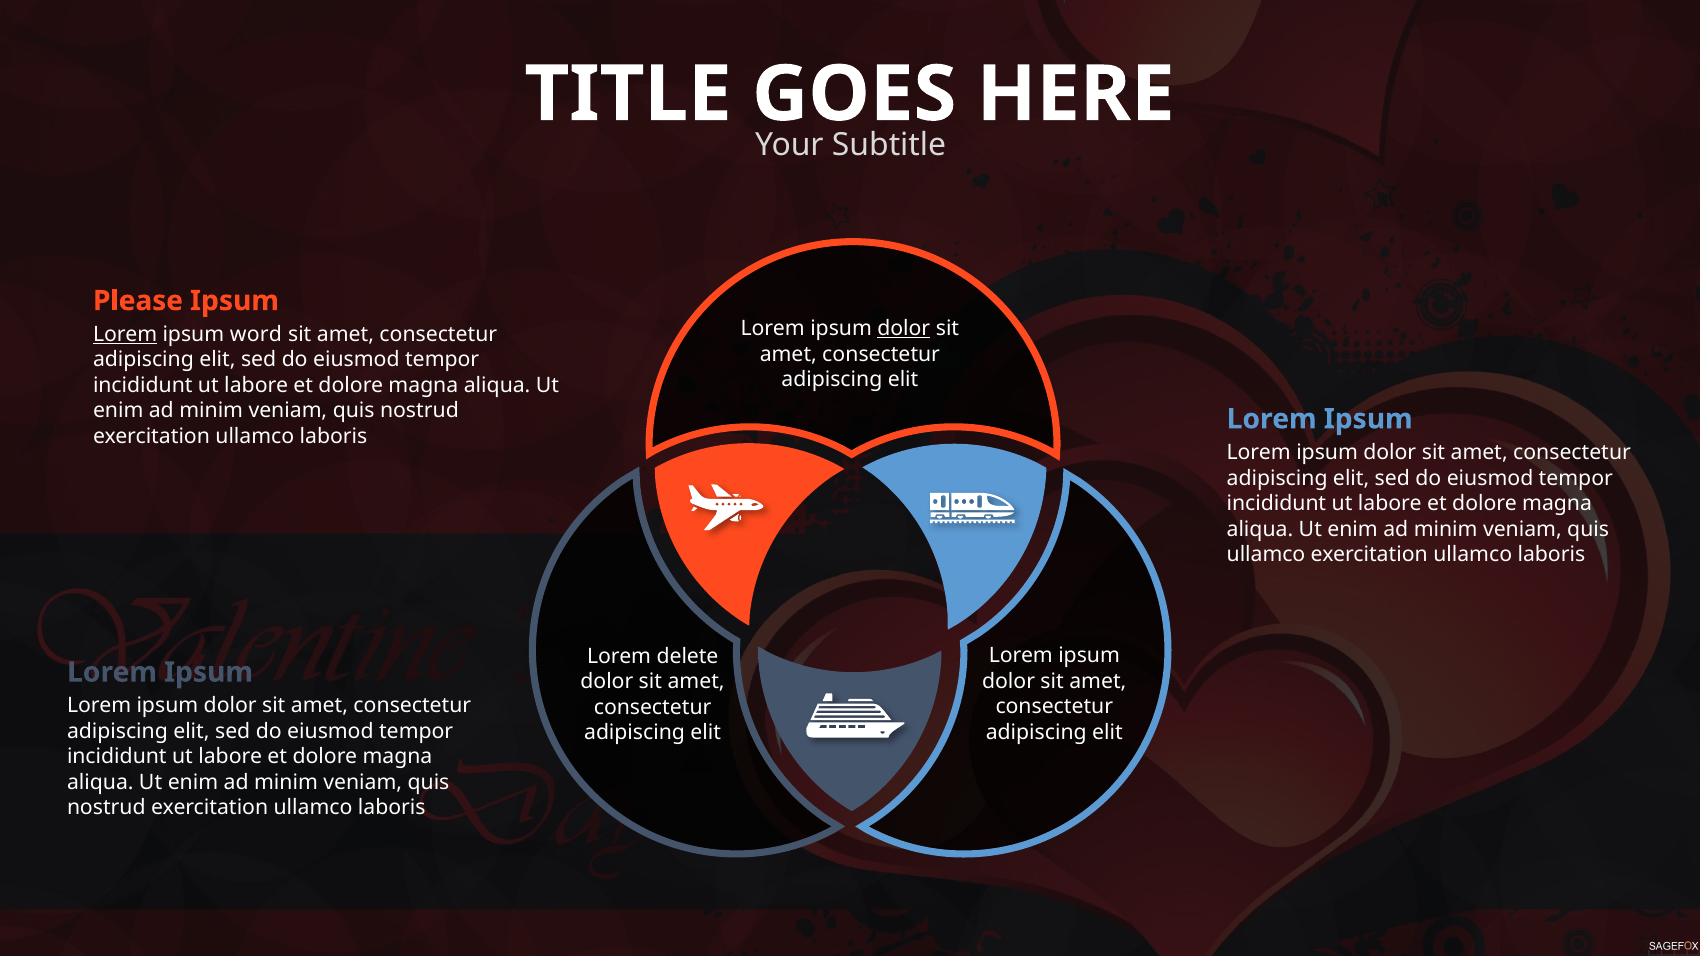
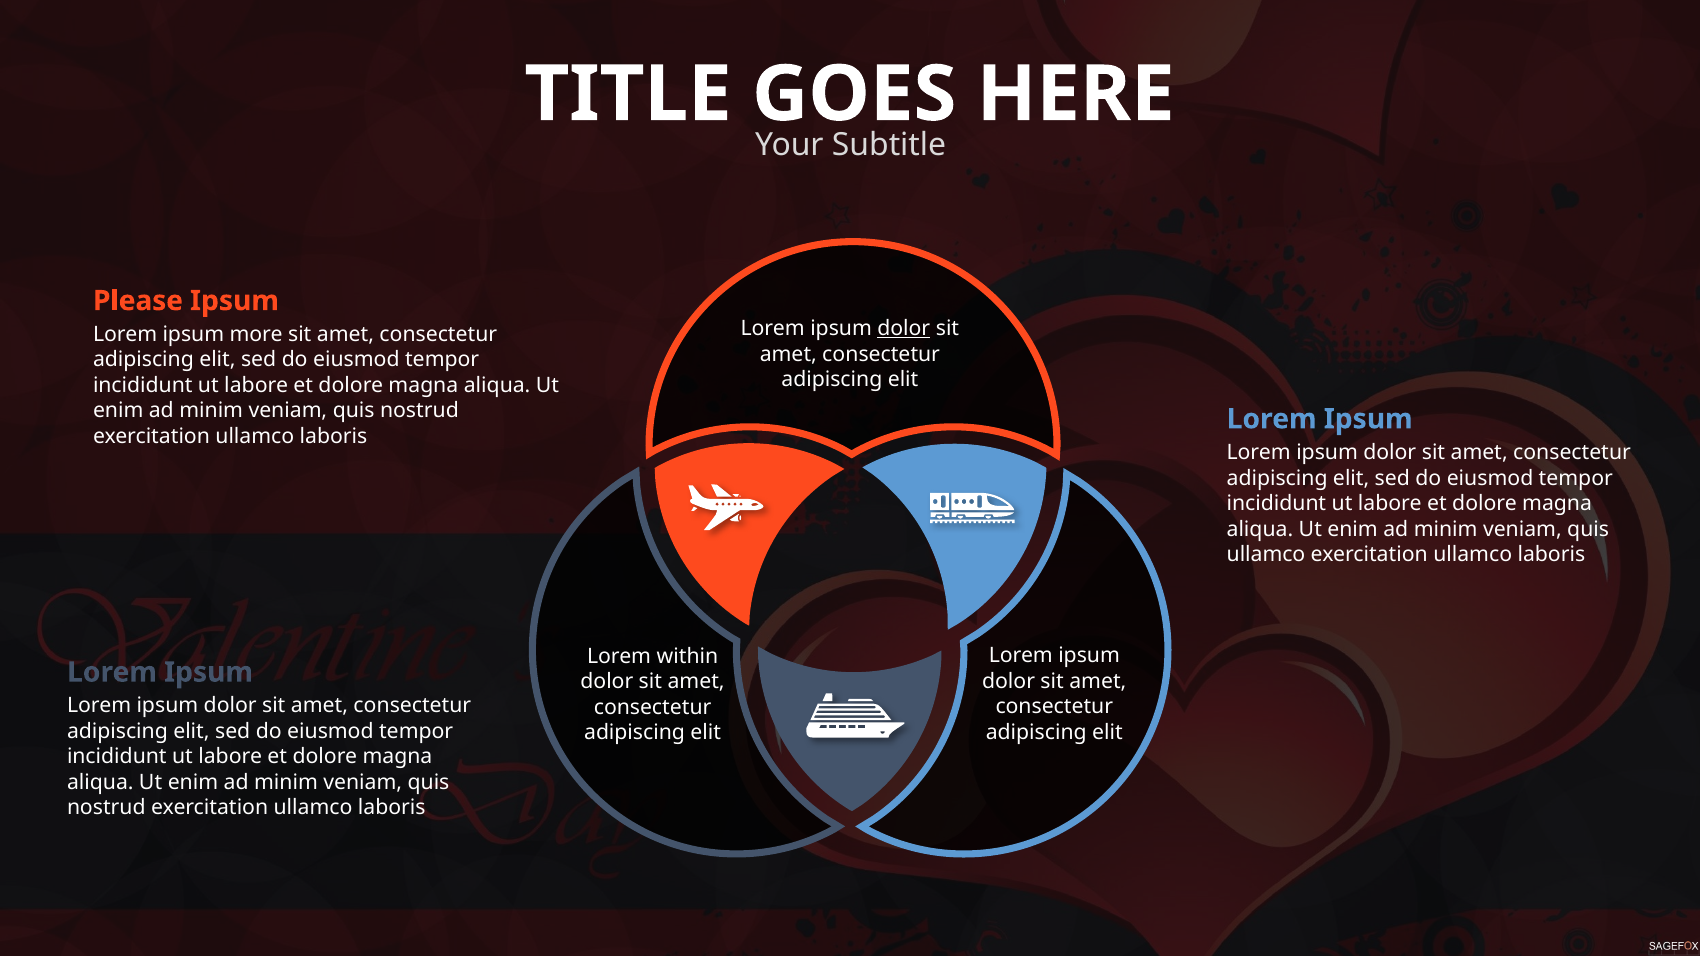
Lorem underline: present -> none (125, 334)
word: word -> more (256, 334)
delete: delete -> within (687, 656)
